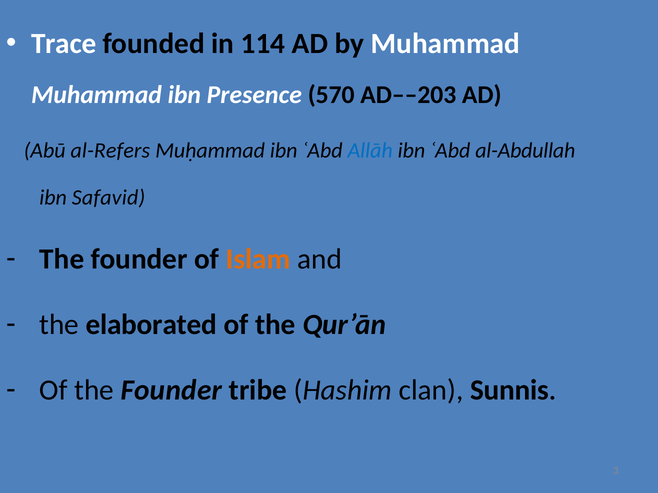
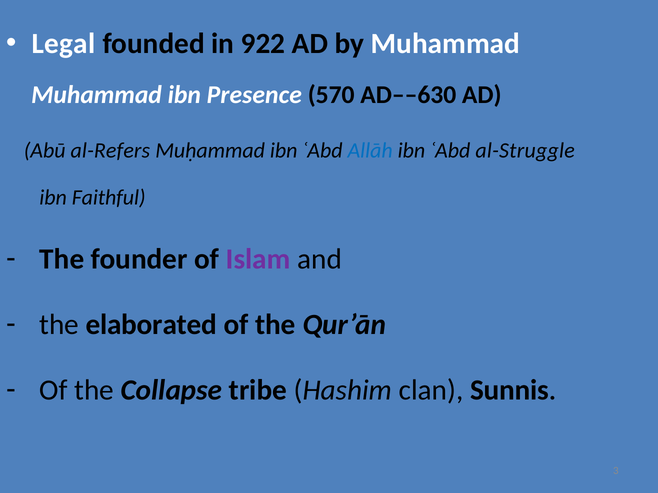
Trace: Trace -> Legal (63, 44)
114: 114 -> 922 (263, 44)
AD––203: AD––203 -> AD––630 (408, 95)
al-Abdullah: al-Abdullah -> al-Struggle (525, 150)
Safavid: Safavid -> Faithful (109, 198)
Islam colour: orange -> purple (258, 259)
Of the Founder: Founder -> Collapse (171, 390)
